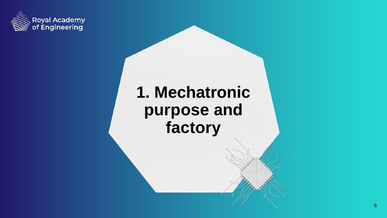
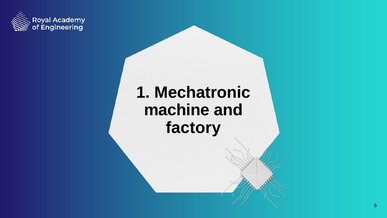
purpose: purpose -> machine (177, 110)
